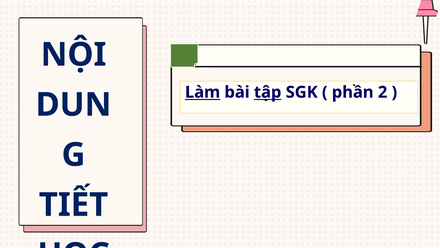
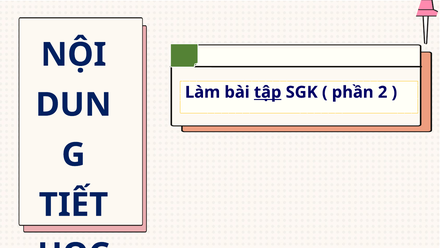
Làm underline: present -> none (203, 92)
